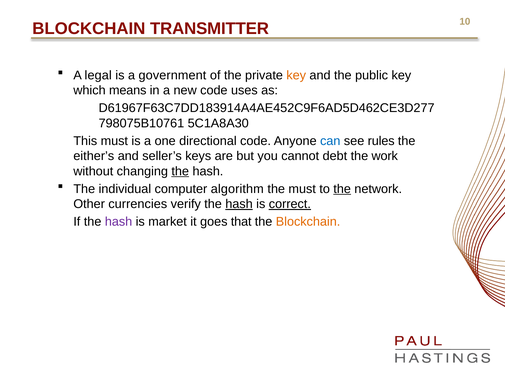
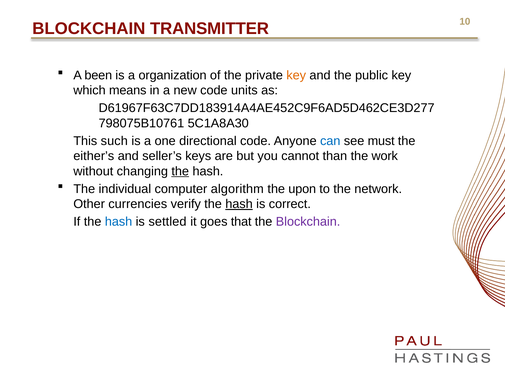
legal: legal -> been (98, 75)
government: government -> organization (173, 75)
uses: uses -> units (244, 90)
This must: must -> such (114, 141)
rules: rules -> must (381, 141)
debt: debt -> than (335, 156)
the must: must -> upon (302, 189)
the underline: present -> none (342, 189)
correct underline: present -> none (290, 204)
hash colour: purple -> blue (119, 222)
market: market -> settled (167, 222)
Blockchain colour: orange -> purple (308, 222)
